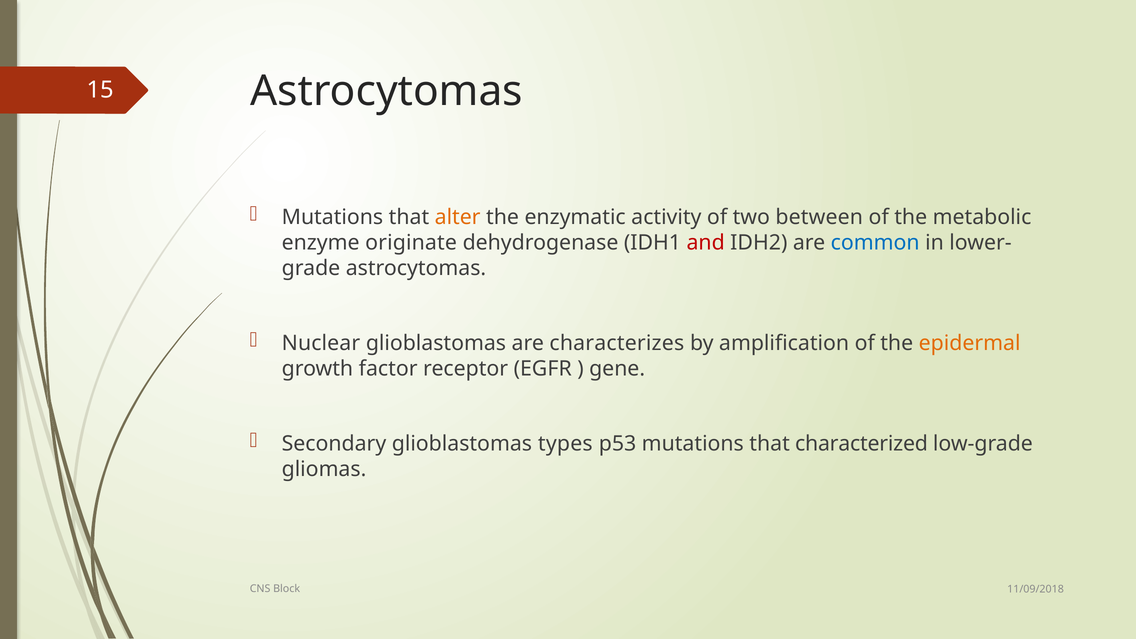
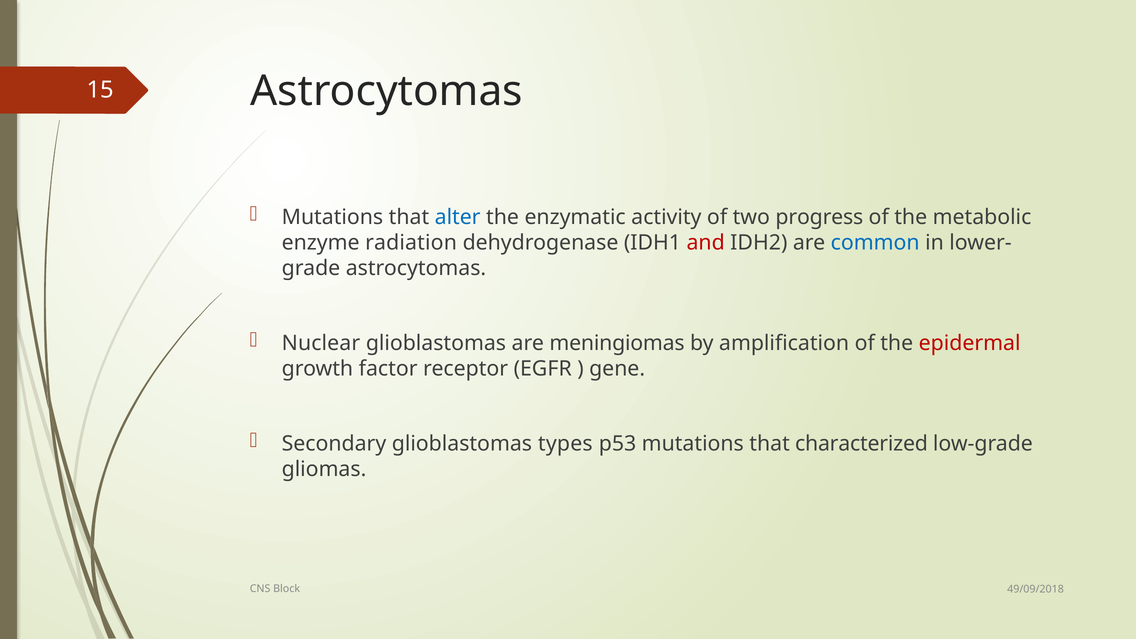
alter colour: orange -> blue (458, 217)
between: between -> progress (819, 217)
originate: originate -> radiation (411, 243)
characterizes: characterizes -> meningiomas (617, 343)
epidermal colour: orange -> red (970, 343)
11/09/2018: 11/09/2018 -> 49/09/2018 (1036, 589)
